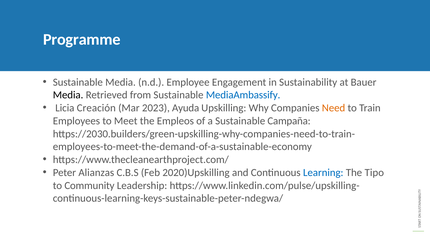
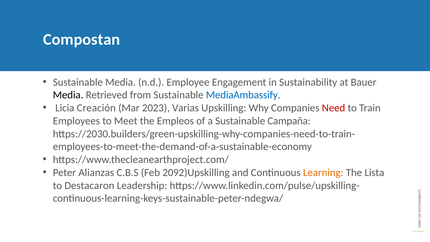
Programme: Programme -> Compostan (82, 39)
Ayuda: Ayuda -> Varias (186, 108)
Need colour: orange -> red (334, 108)
2020)Upskilling: 2020)Upskilling -> 2092)Upskilling (196, 172)
Learning colour: blue -> orange (323, 172)
Tipo: Tipo -> Lista (374, 172)
Community: Community -> Destacaron (89, 185)
